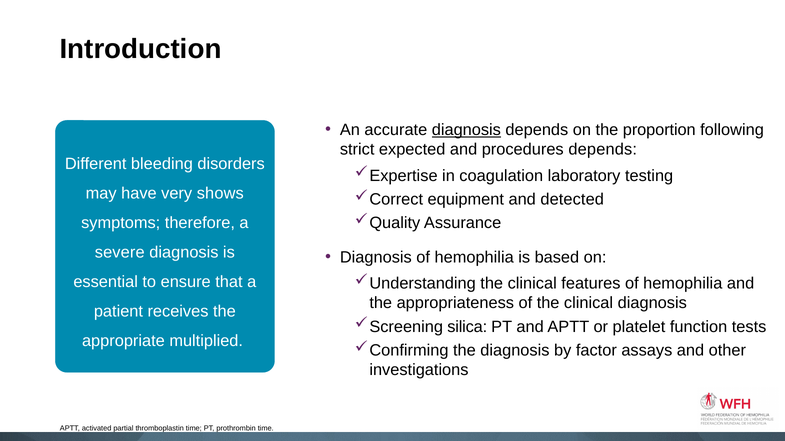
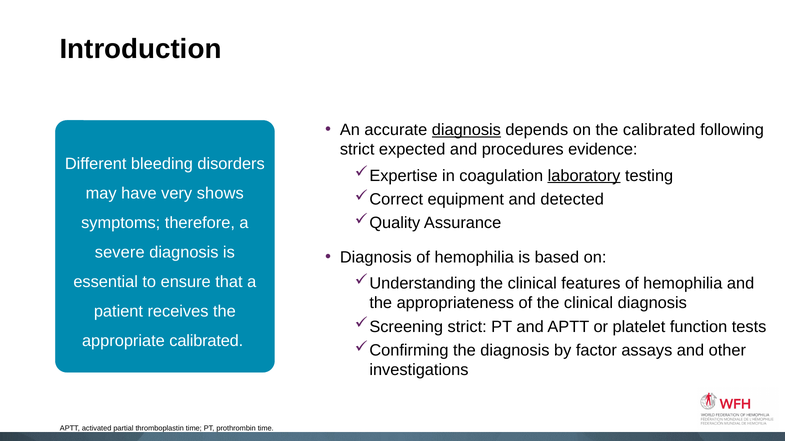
the proportion: proportion -> calibrated (659, 130)
procedures depends: depends -> evidence (603, 150)
laboratory underline: none -> present (584, 176)
silica: silica -> strict (467, 327)
appropriate multiplied: multiplied -> calibrated (206, 341)
